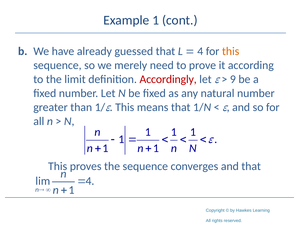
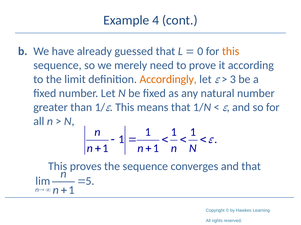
Example 1: 1 -> 4 (156, 20)
4: 4 -> 0 (200, 51)
Accordingly colour: red -> orange (168, 80)
9: 9 -> 3 (233, 80)
4: 4 -> 5 (90, 182)
